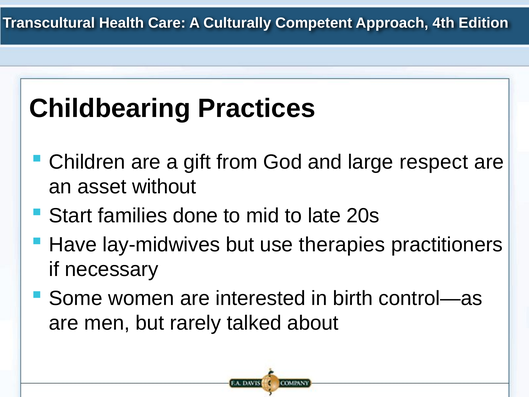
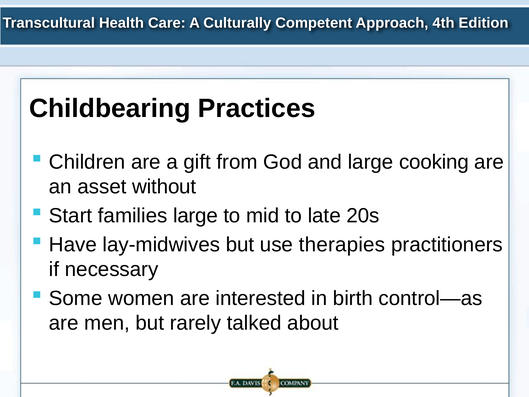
respect: respect -> cooking (434, 162)
families done: done -> large (196, 216)
